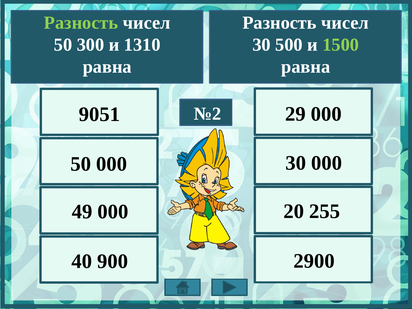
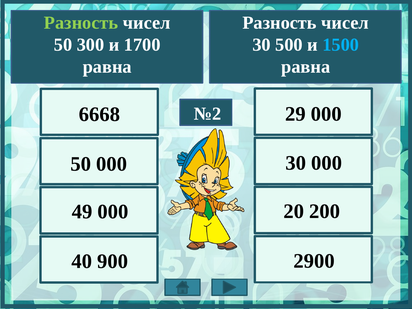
1310: 1310 -> 1700 (142, 45)
1500 colour: light green -> light blue (341, 45)
9051: 9051 -> 6668 (99, 114)
255: 255 -> 200 (325, 211)
